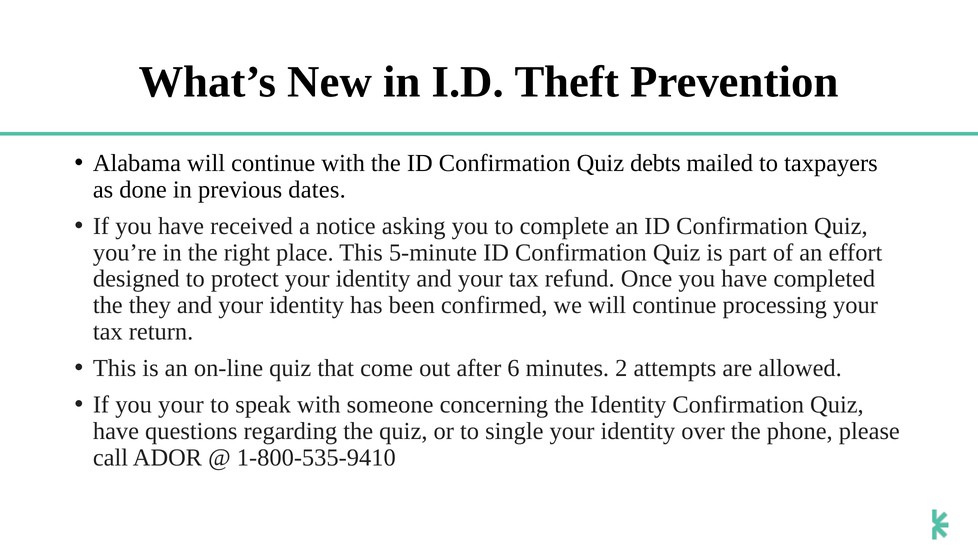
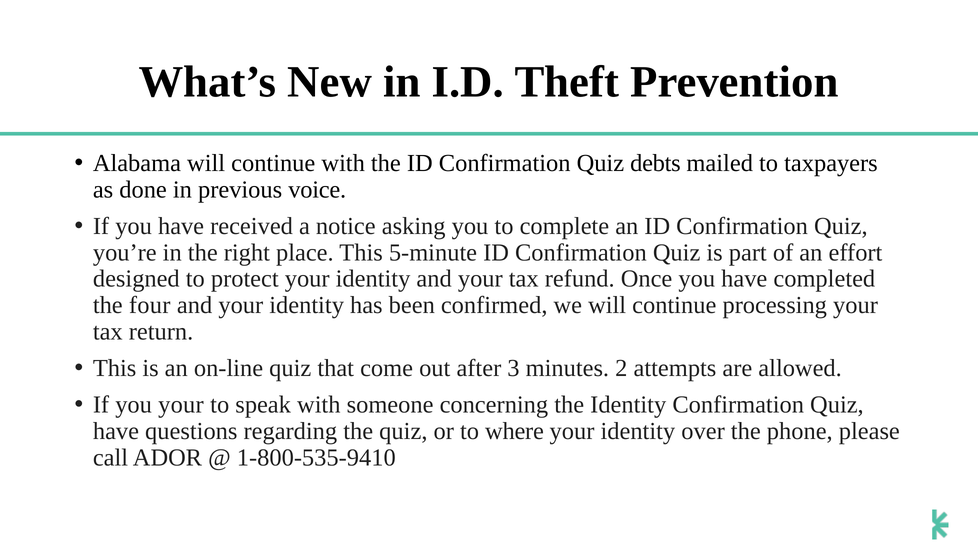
dates: dates -> voice (317, 190)
they: they -> four (150, 305)
6: 6 -> 3 (513, 368)
single: single -> where (514, 431)
